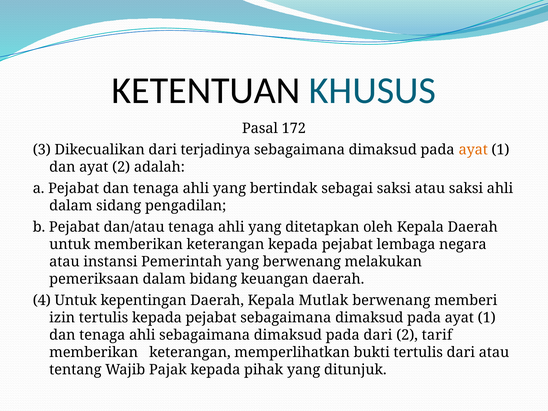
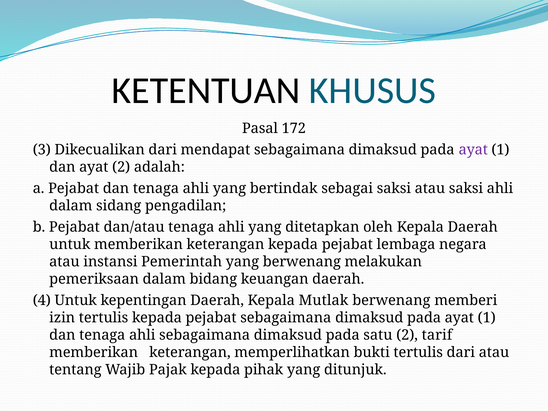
terjadinya: terjadinya -> mendapat (215, 150)
ayat colour: orange -> purple (473, 150)
pada dari: dari -> satu (378, 335)
